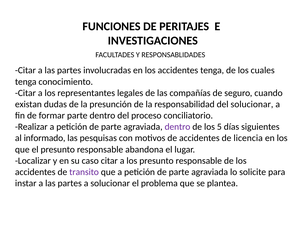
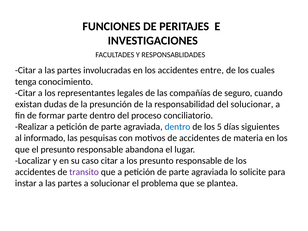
accidentes tenga: tenga -> entre (212, 70)
dentro colour: purple -> blue (177, 127)
licencia: licencia -> materia (248, 138)
